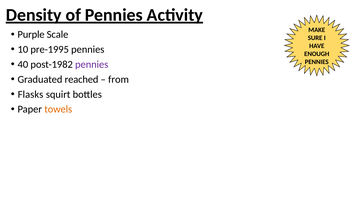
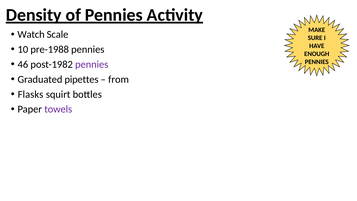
Purple: Purple -> Watch (31, 34)
pre-1995: pre-1995 -> pre-1988 (50, 49)
40: 40 -> 46 (23, 64)
reached: reached -> pipettes (82, 79)
towels colour: orange -> purple (58, 109)
